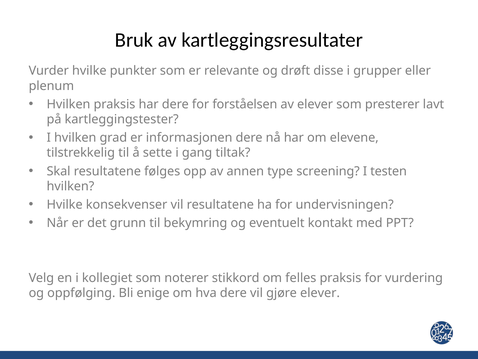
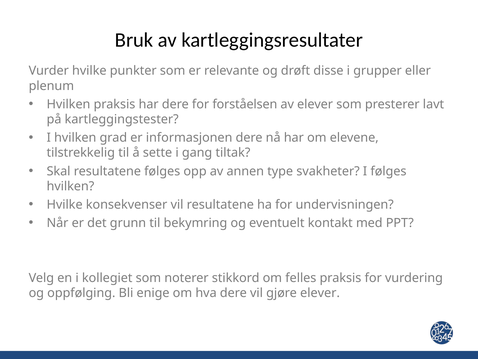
screening: screening -> svakheter (328, 171)
I testen: testen -> følges (388, 171)
